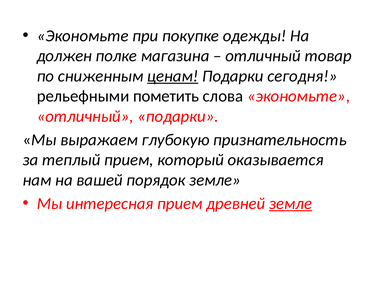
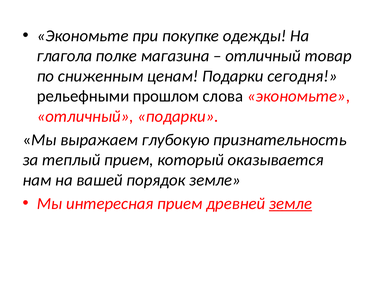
должен: должен -> глагола (64, 56)
ценам underline: present -> none (173, 76)
пометить: пометить -> прошлом (166, 96)
